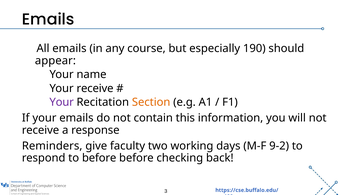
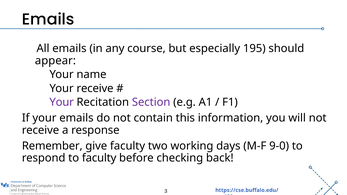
190: 190 -> 195 (254, 49)
Section colour: orange -> purple (151, 102)
Reminders: Reminders -> Remember (52, 146)
9-2: 9-2 -> 9-0 (279, 146)
to before: before -> faculty (99, 158)
